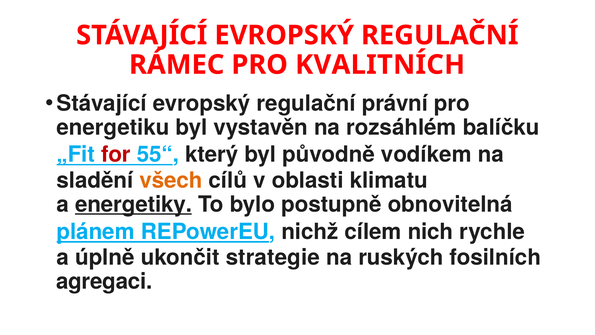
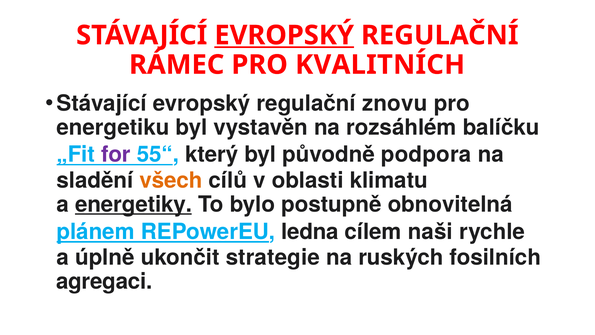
EVROPSKÝ underline: none -> present (284, 35)
právní: právní -> znovu (395, 103)
for colour: red -> purple (116, 154)
vodíkem: vodíkem -> podpora (426, 154)
nichž: nichž -> ledna (310, 231)
nich: nich -> naši (430, 231)
